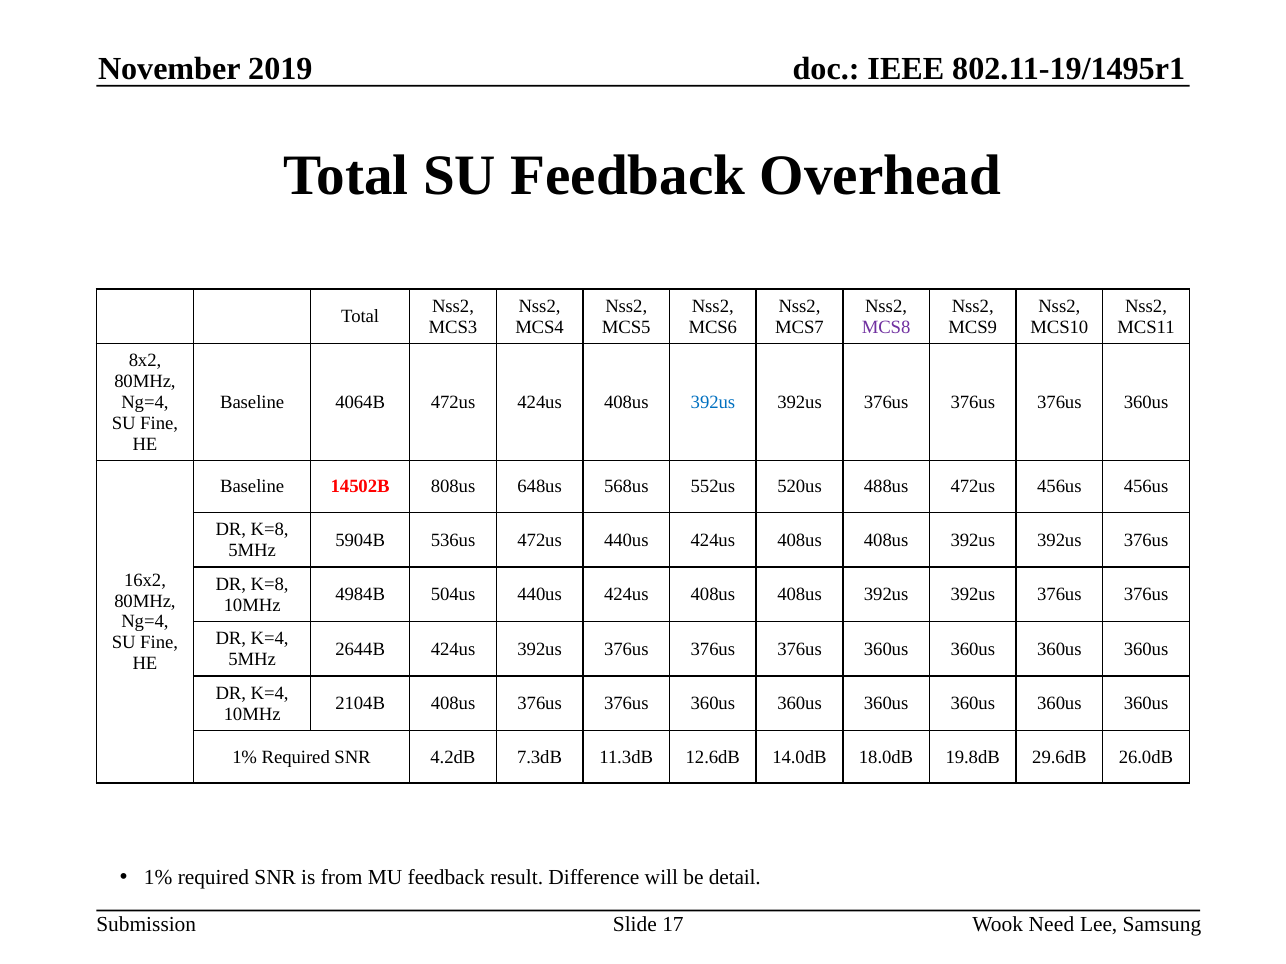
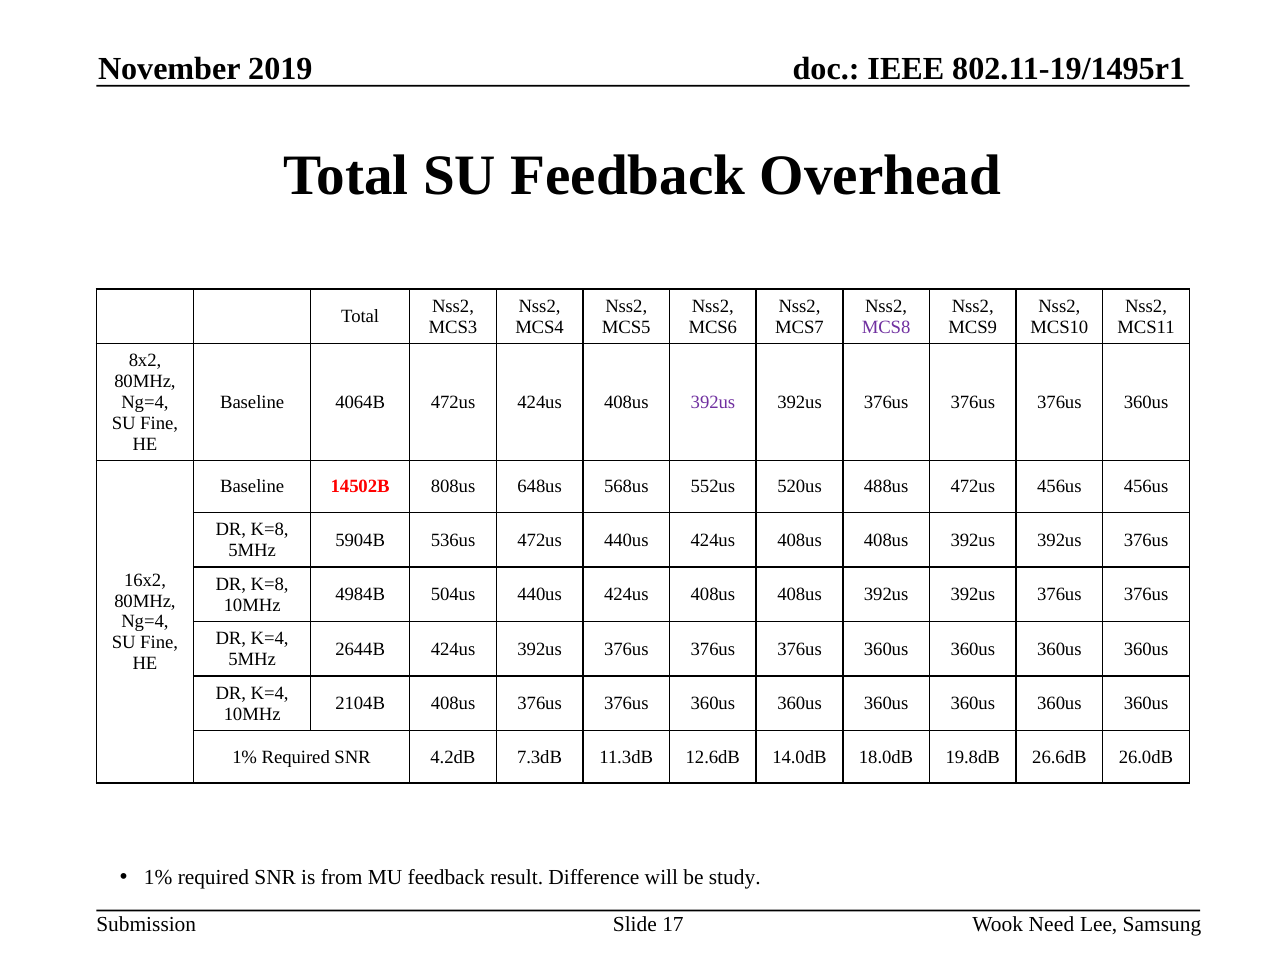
392us colour: blue -> purple (713, 402)
29.6dB: 29.6dB -> 26.6dB (1059, 757)
detail: detail -> study (735, 878)
